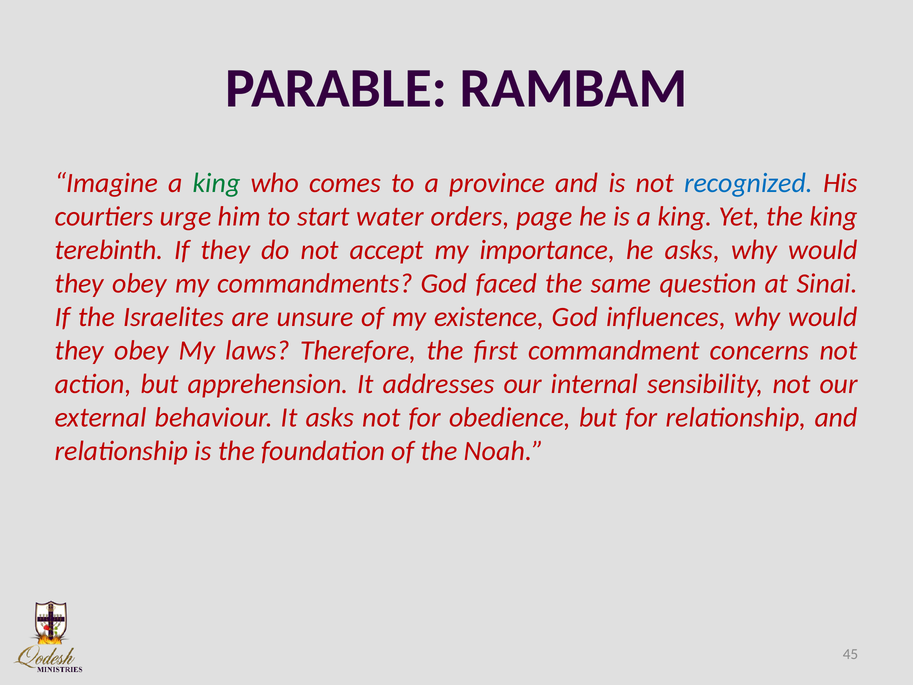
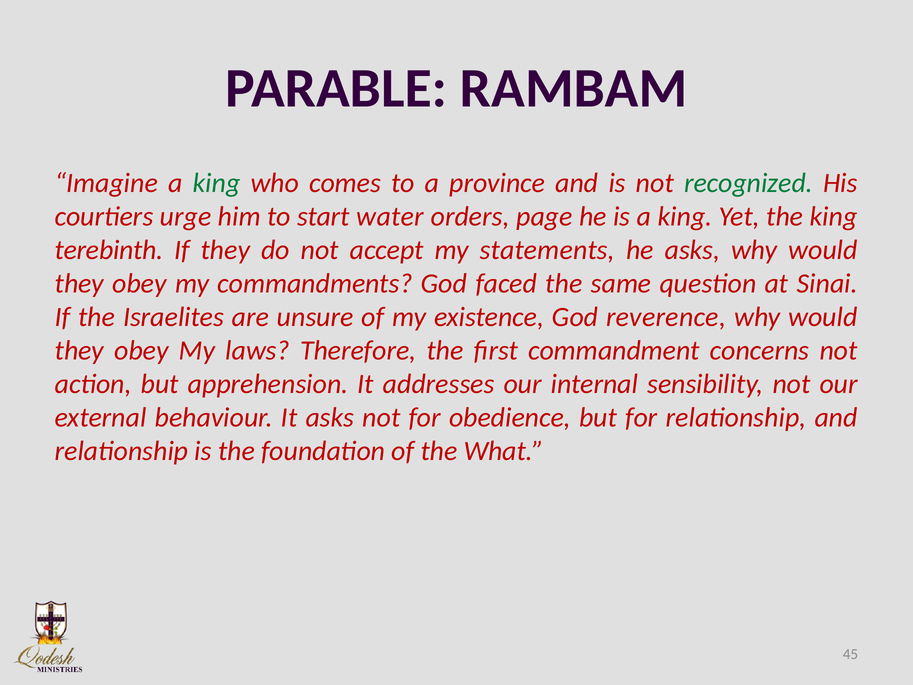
recognized colour: blue -> green (748, 183)
importance: importance -> statements (547, 250)
influences: influences -> reverence (666, 317)
Noah: Noah -> What (504, 451)
